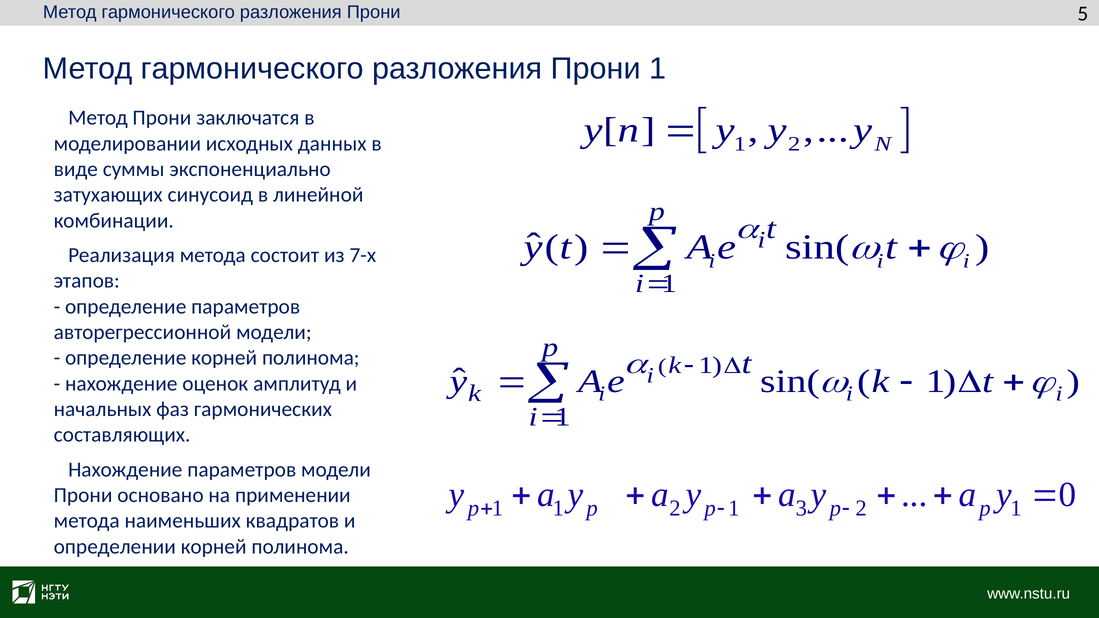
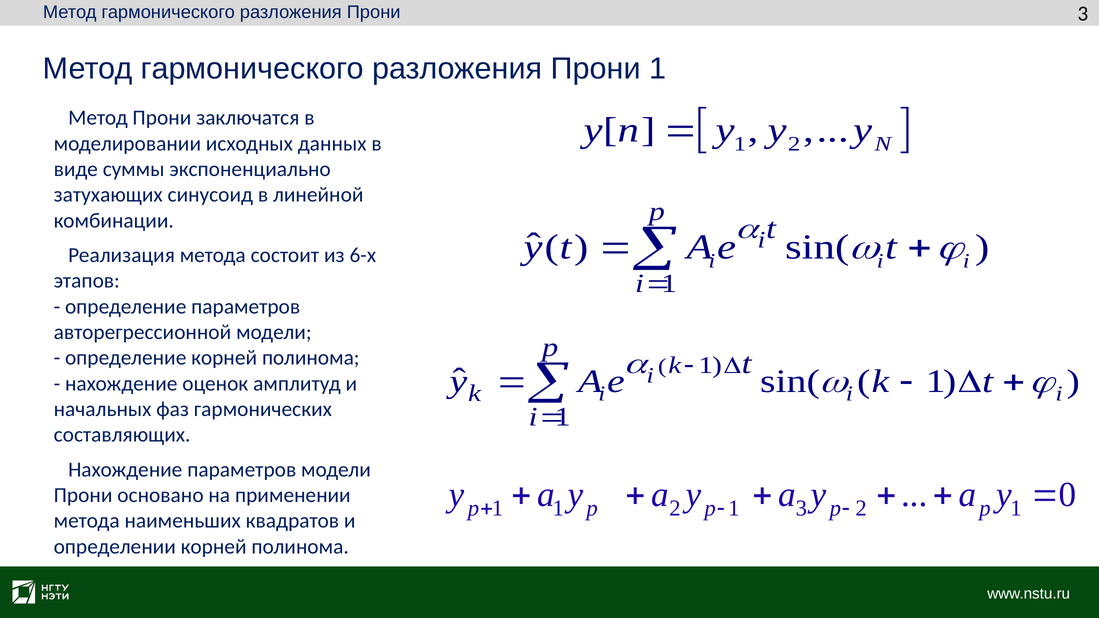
Прони 5: 5 -> 3 (1083, 14)
7-х: 7-х -> 6-х (363, 255)
